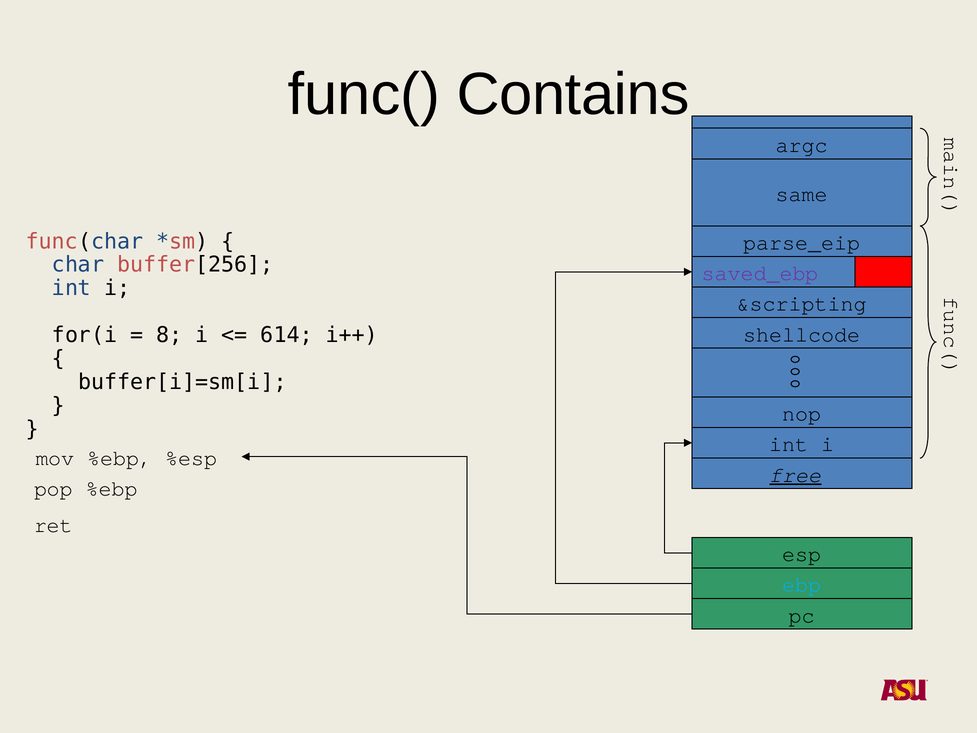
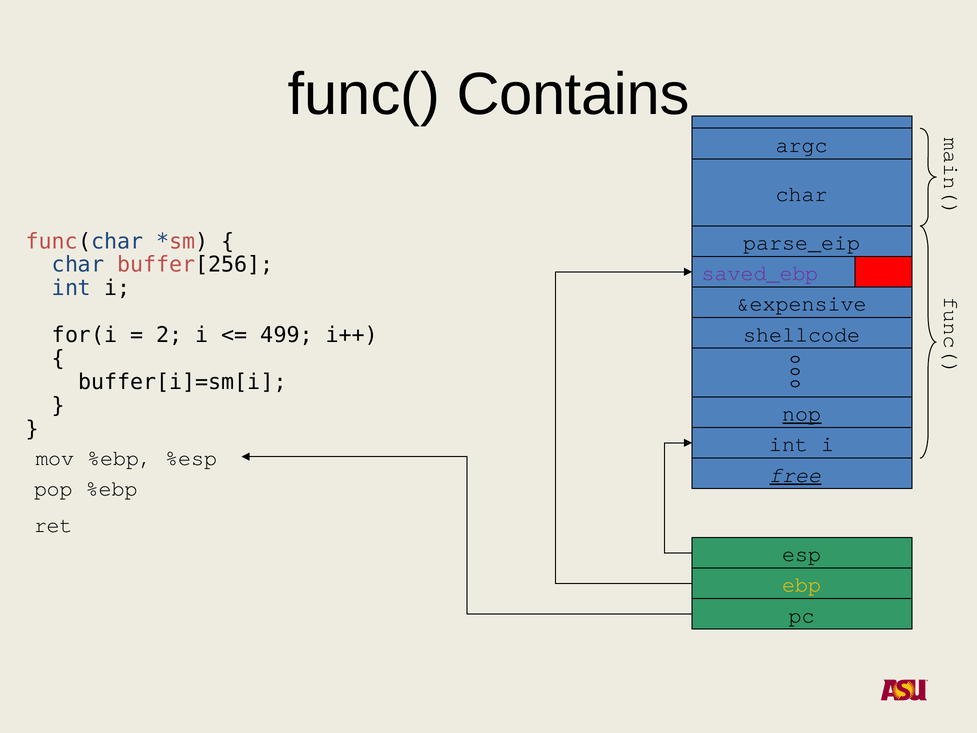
same: same -> char (802, 194)
&scripting: &scripting -> &expensive (802, 304)
8: 8 -> 2 (169, 335)
614: 614 -> 499 (287, 335)
nop underline: none -> present (802, 414)
ebp colour: light blue -> yellow (802, 585)
